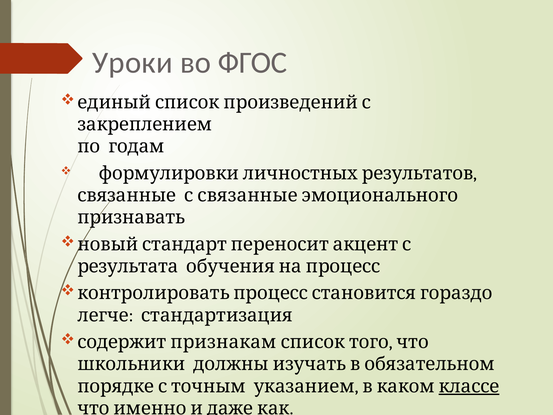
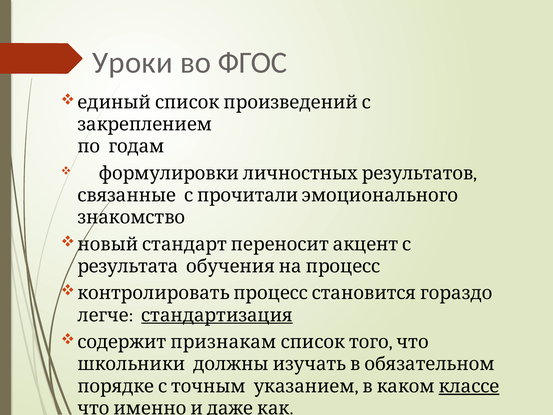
с связанные: связанные -> прочитали (248, 195)
признавать: признавать -> знакомство (131, 217)
стандартизация underline: none -> present (217, 315)
